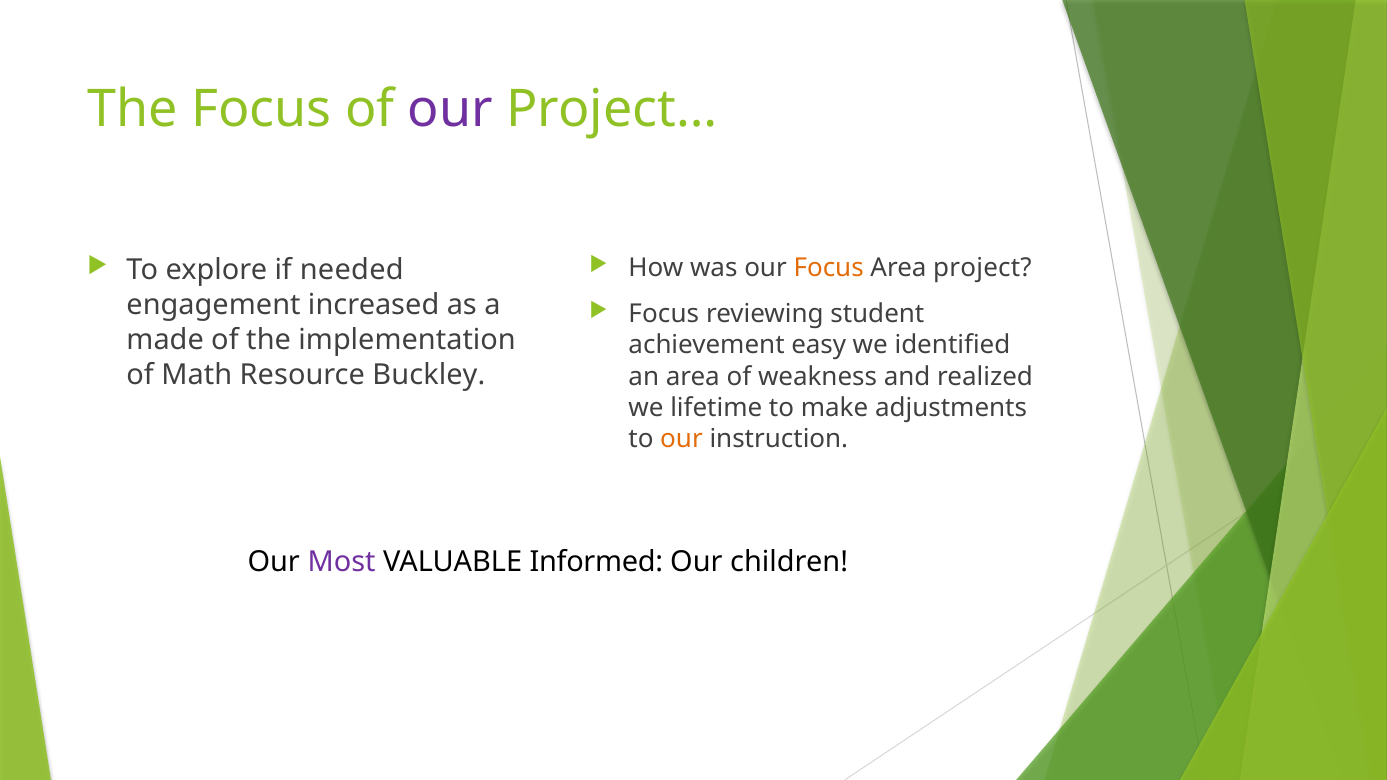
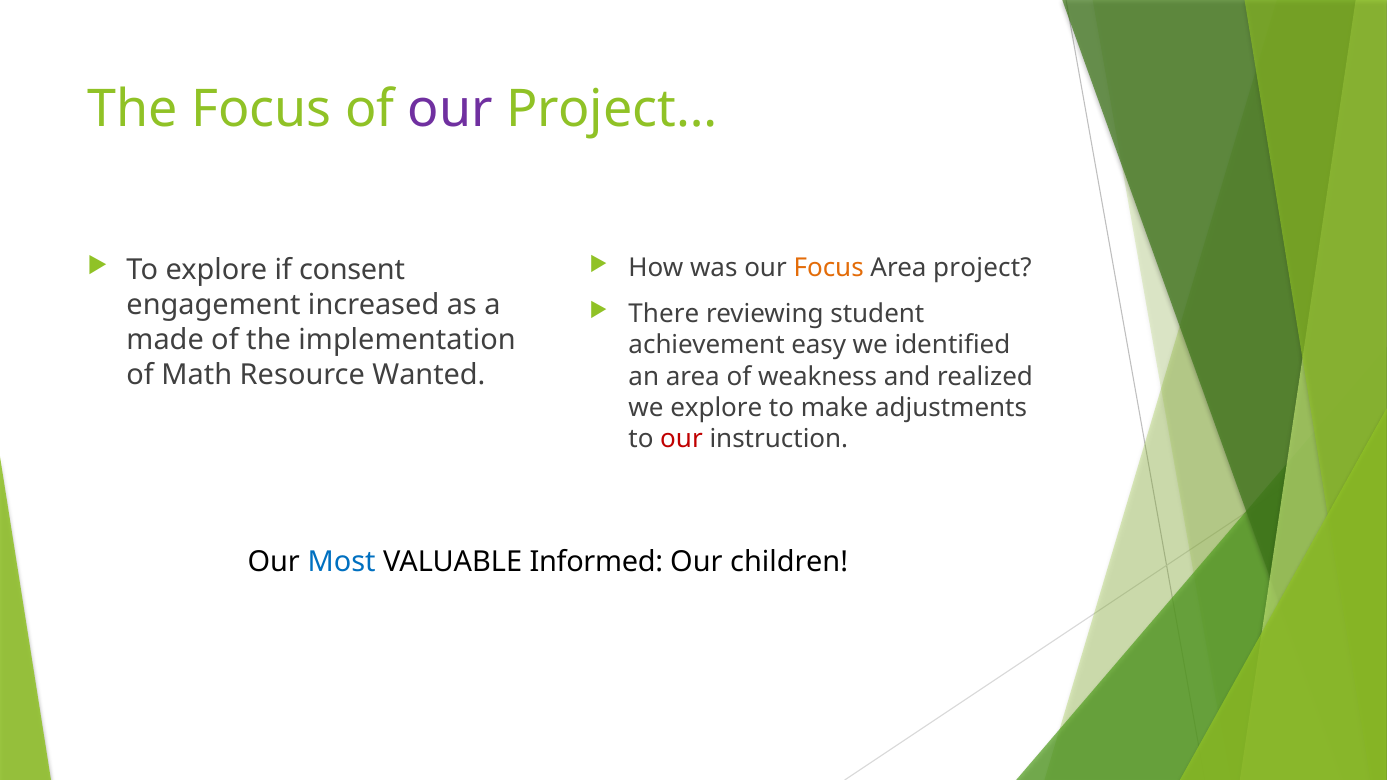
needed: needed -> consent (352, 270)
Focus: Focus -> There (664, 314)
Buckley: Buckley -> Wanted (429, 375)
we lifetime: lifetime -> explore (716, 408)
our colour: orange -> red (682, 439)
Most colour: purple -> blue (342, 562)
